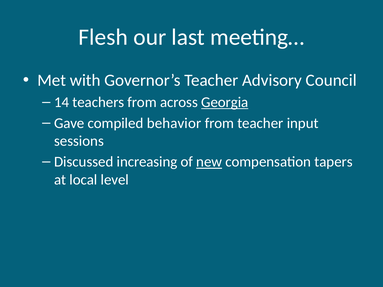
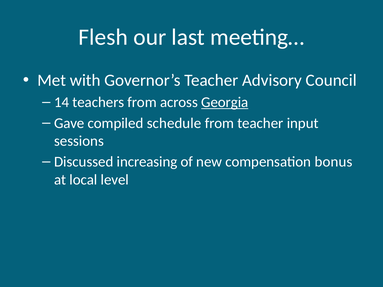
behavior: behavior -> schedule (174, 123)
new underline: present -> none (209, 162)
tapers: tapers -> bonus (333, 162)
